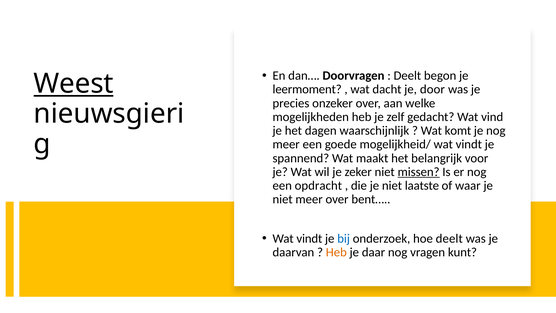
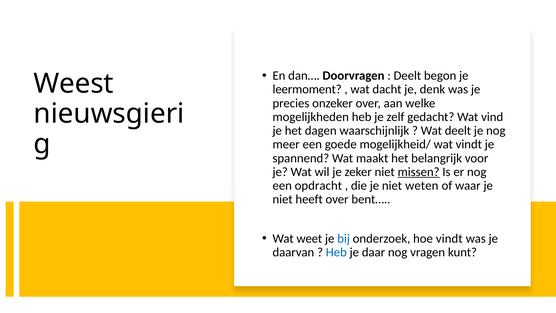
Weest underline: present -> none (74, 84)
door: door -> denk (432, 89)
Wat komt: komt -> deelt (458, 131)
laatste: laatste -> weten (422, 186)
niet meer: meer -> heeft (309, 199)
vindt: vindt -> weet (309, 238)
hoe deelt: deelt -> vindt (449, 238)
Heb colour: orange -> blue (336, 252)
